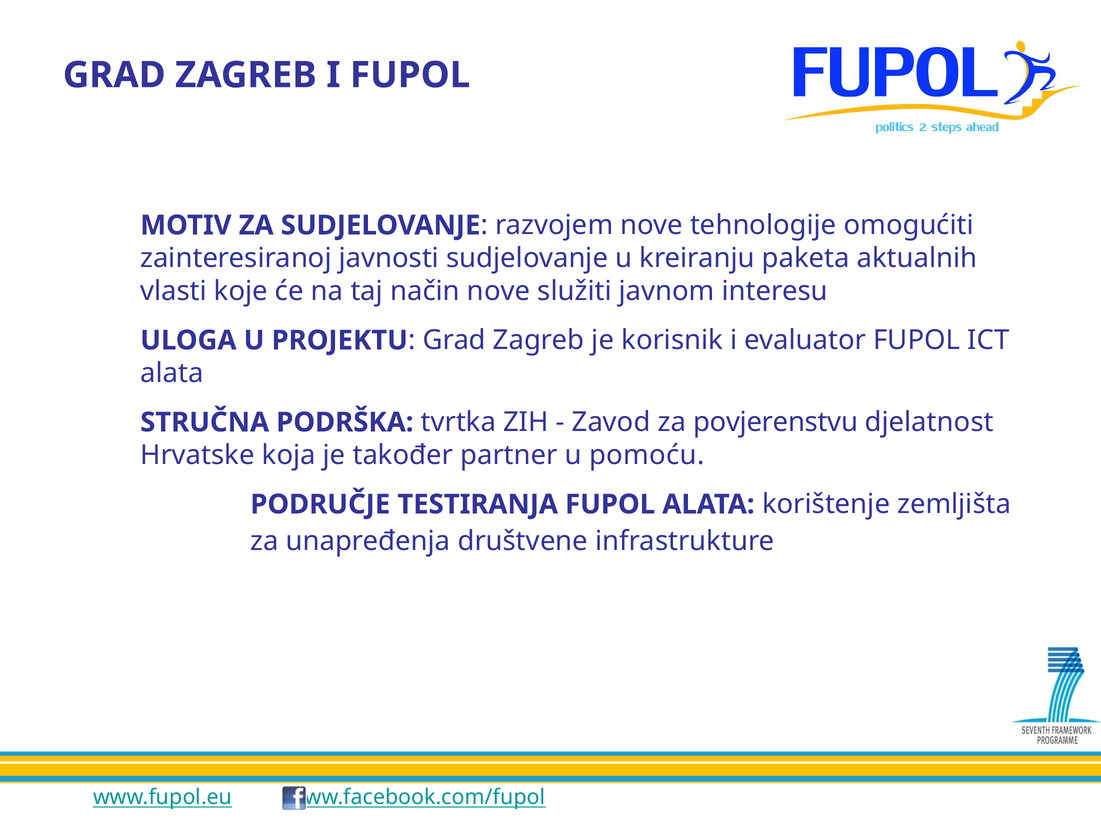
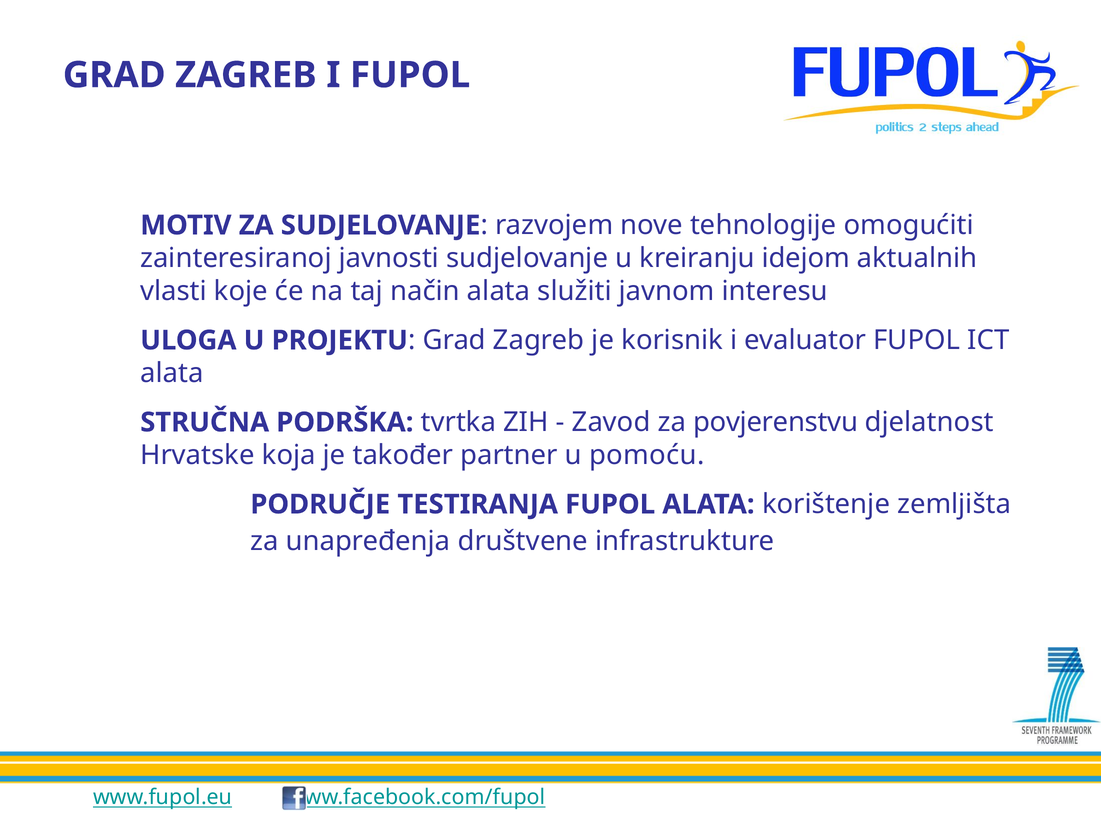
paketa: paketa -> idejom (806, 258)
način nove: nove -> alata (499, 291)
